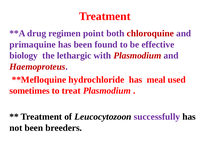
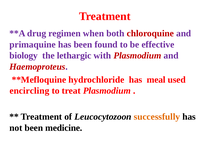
point: point -> when (94, 33)
sometimes: sometimes -> encircling (29, 91)
successfully colour: purple -> orange (157, 117)
breeders: breeders -> medicine (64, 128)
